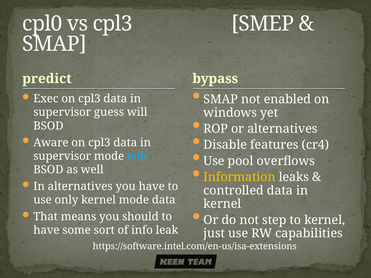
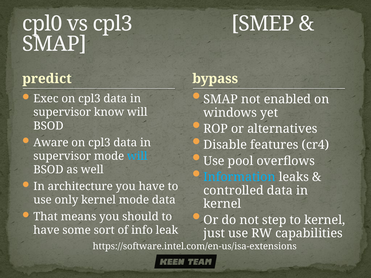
guess: guess -> know (109, 112)
Information colour: yellow -> light blue (239, 177)
In alternatives: alternatives -> architecture (80, 187)
